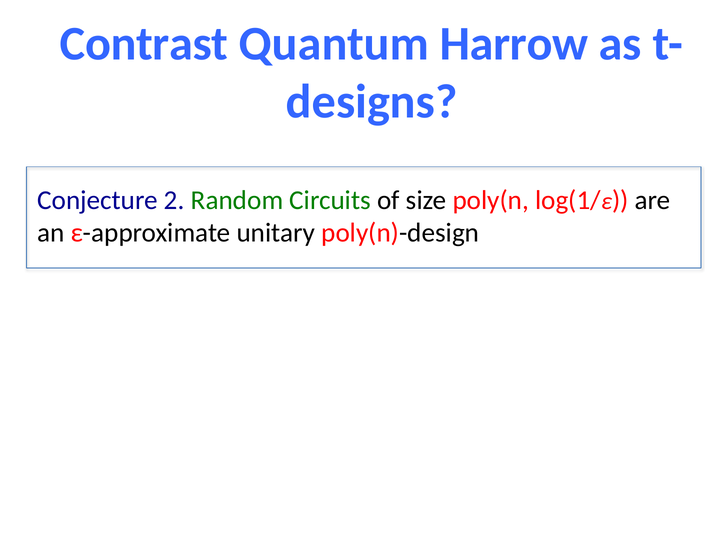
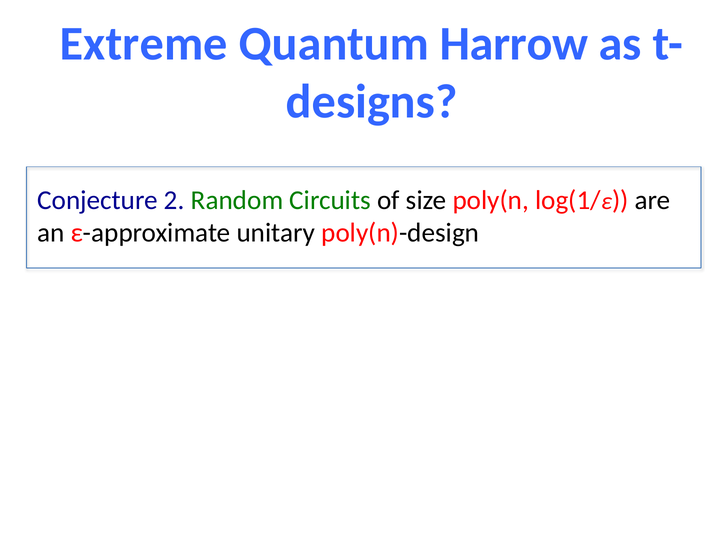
Contrast: Contrast -> Extreme (144, 44)
